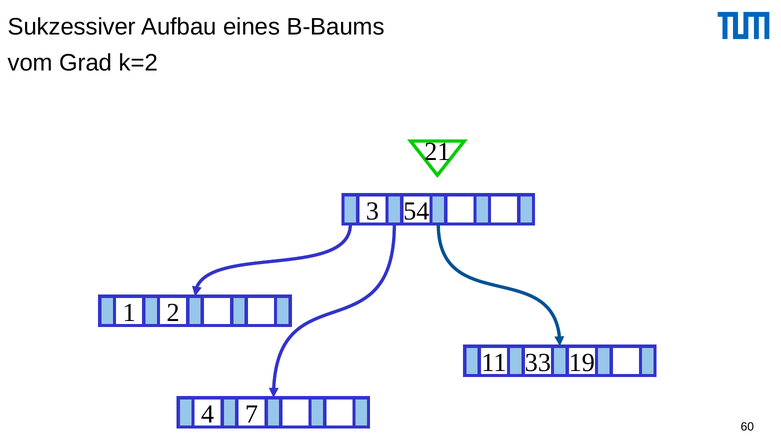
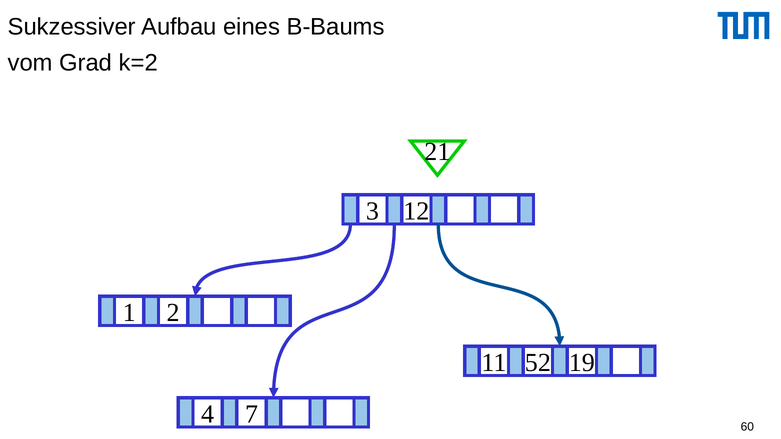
54: 54 -> 12 (416, 211)
33: 33 -> 52 (538, 363)
